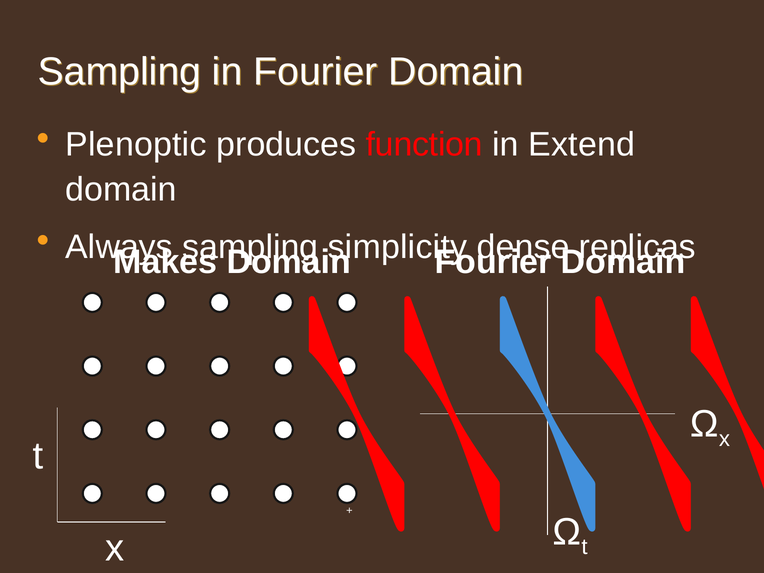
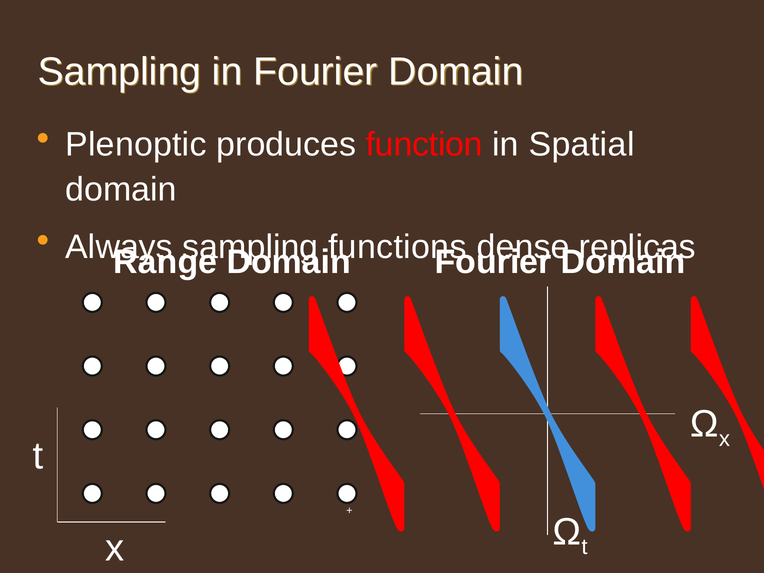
Extend: Extend -> Spatial (582, 145)
simplicity: simplicity -> functions (397, 247)
Makes: Makes -> Range (165, 262)
